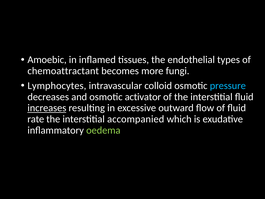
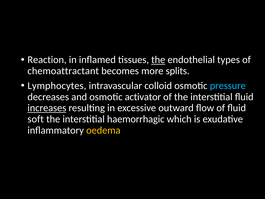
Amoebic: Amoebic -> Reaction (47, 60)
the underline: none -> present (158, 60)
fungi: fungi -> splits (178, 71)
rate: rate -> soft (36, 119)
accompanied: accompanied -> haemorrhagic (136, 119)
oedema colour: light green -> yellow (103, 130)
